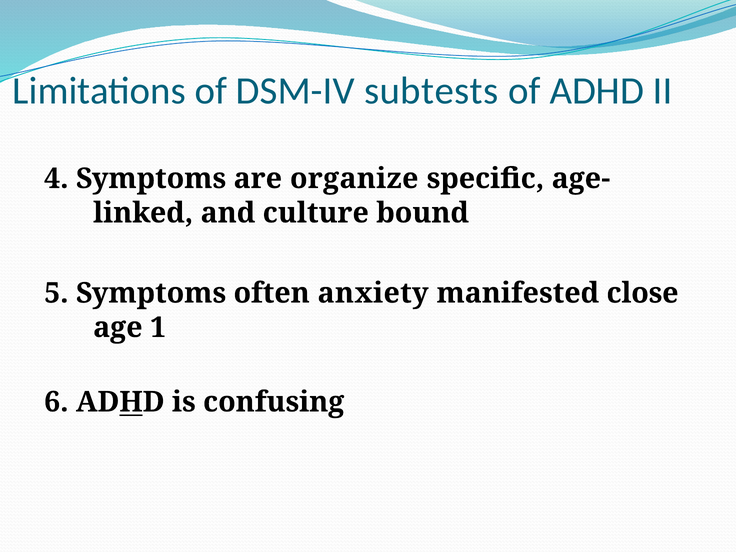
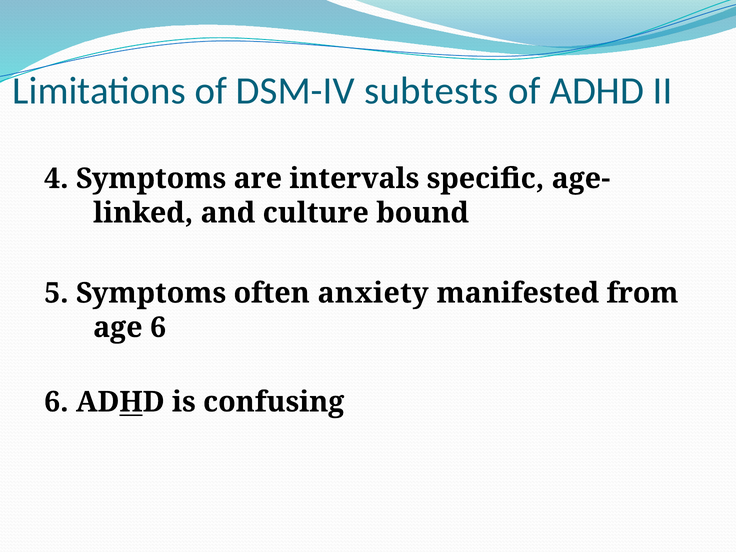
organize: organize -> intervals (354, 179)
close: close -> from (642, 293)
age 1: 1 -> 6 (158, 328)
